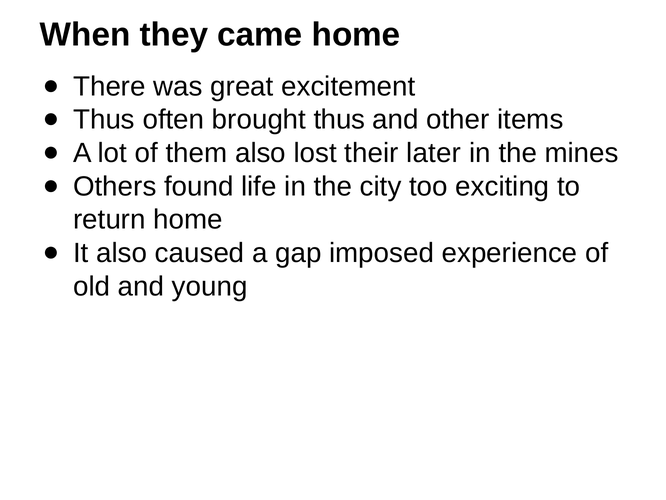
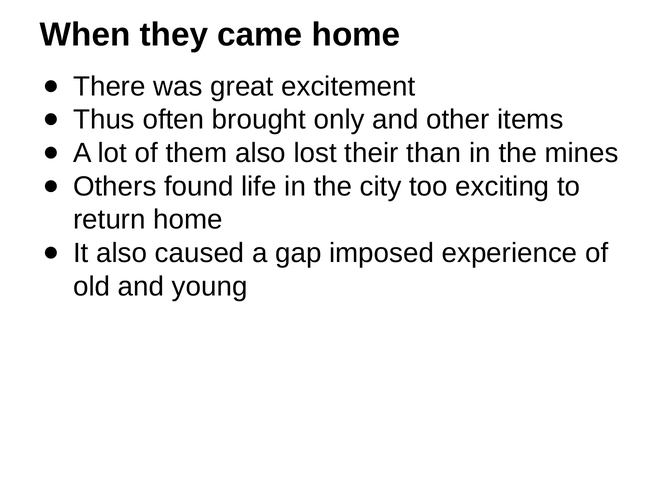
brought thus: thus -> only (339, 120)
later: later -> than (434, 153)
